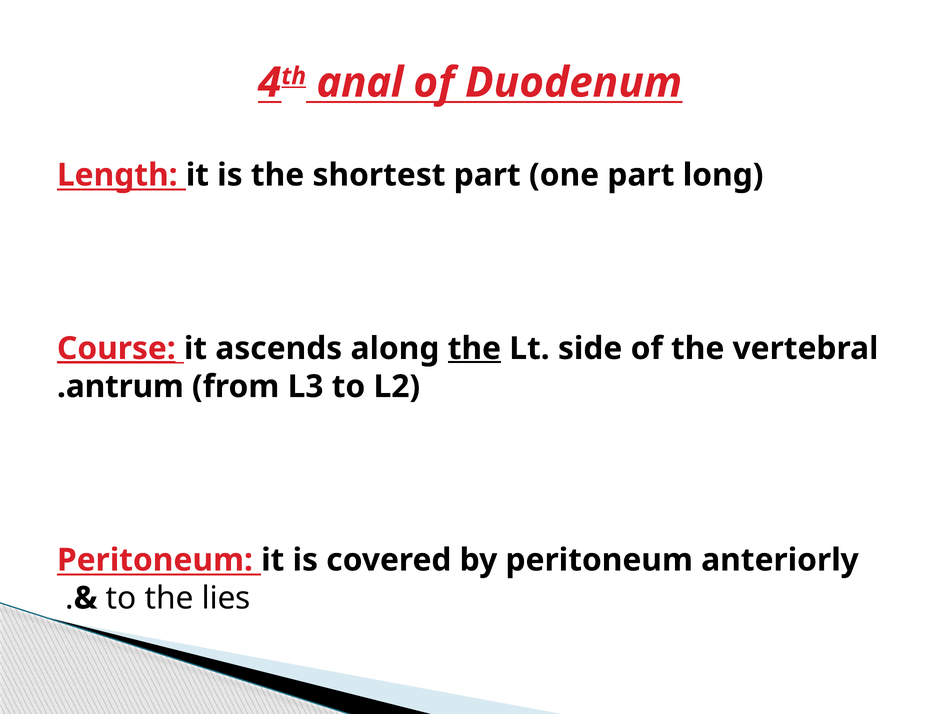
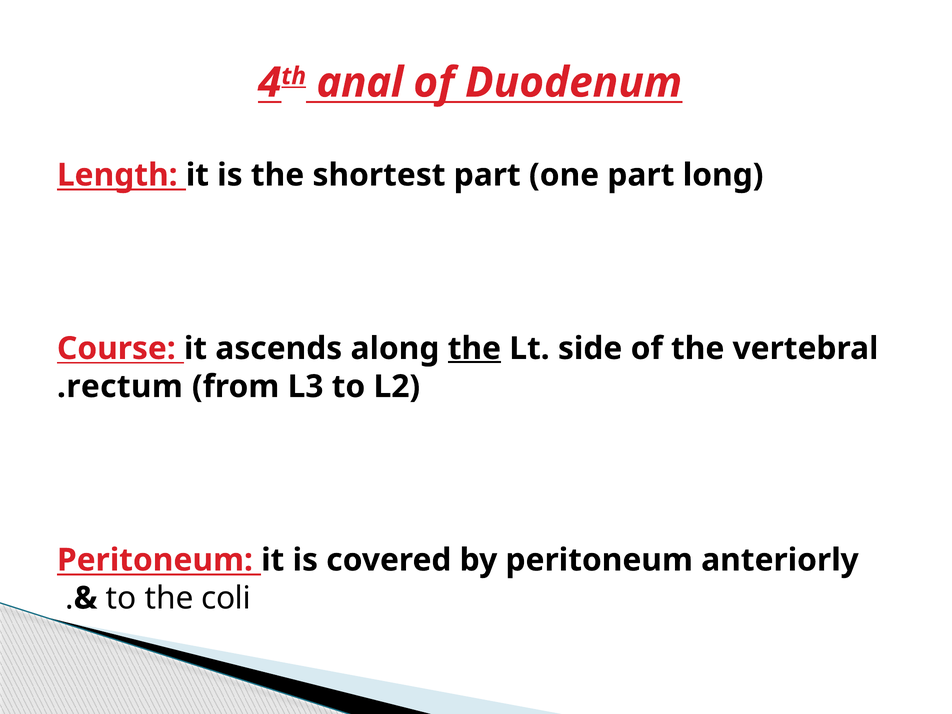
Course underline: present -> none (116, 349)
antrum: antrum -> rectum (125, 387)
lies: lies -> coli (226, 598)
